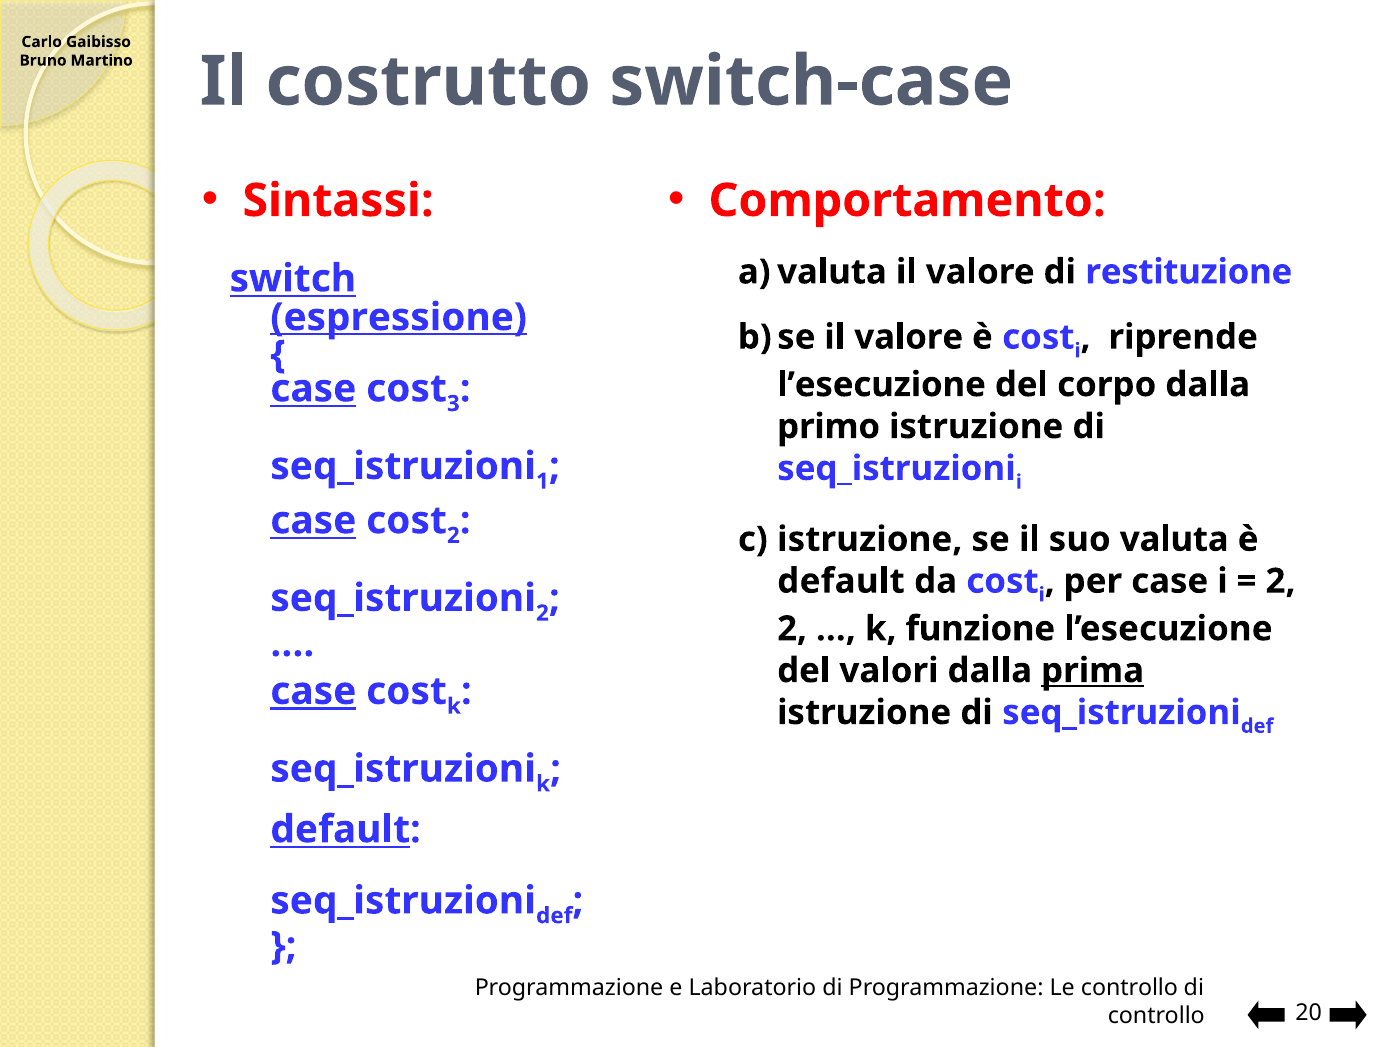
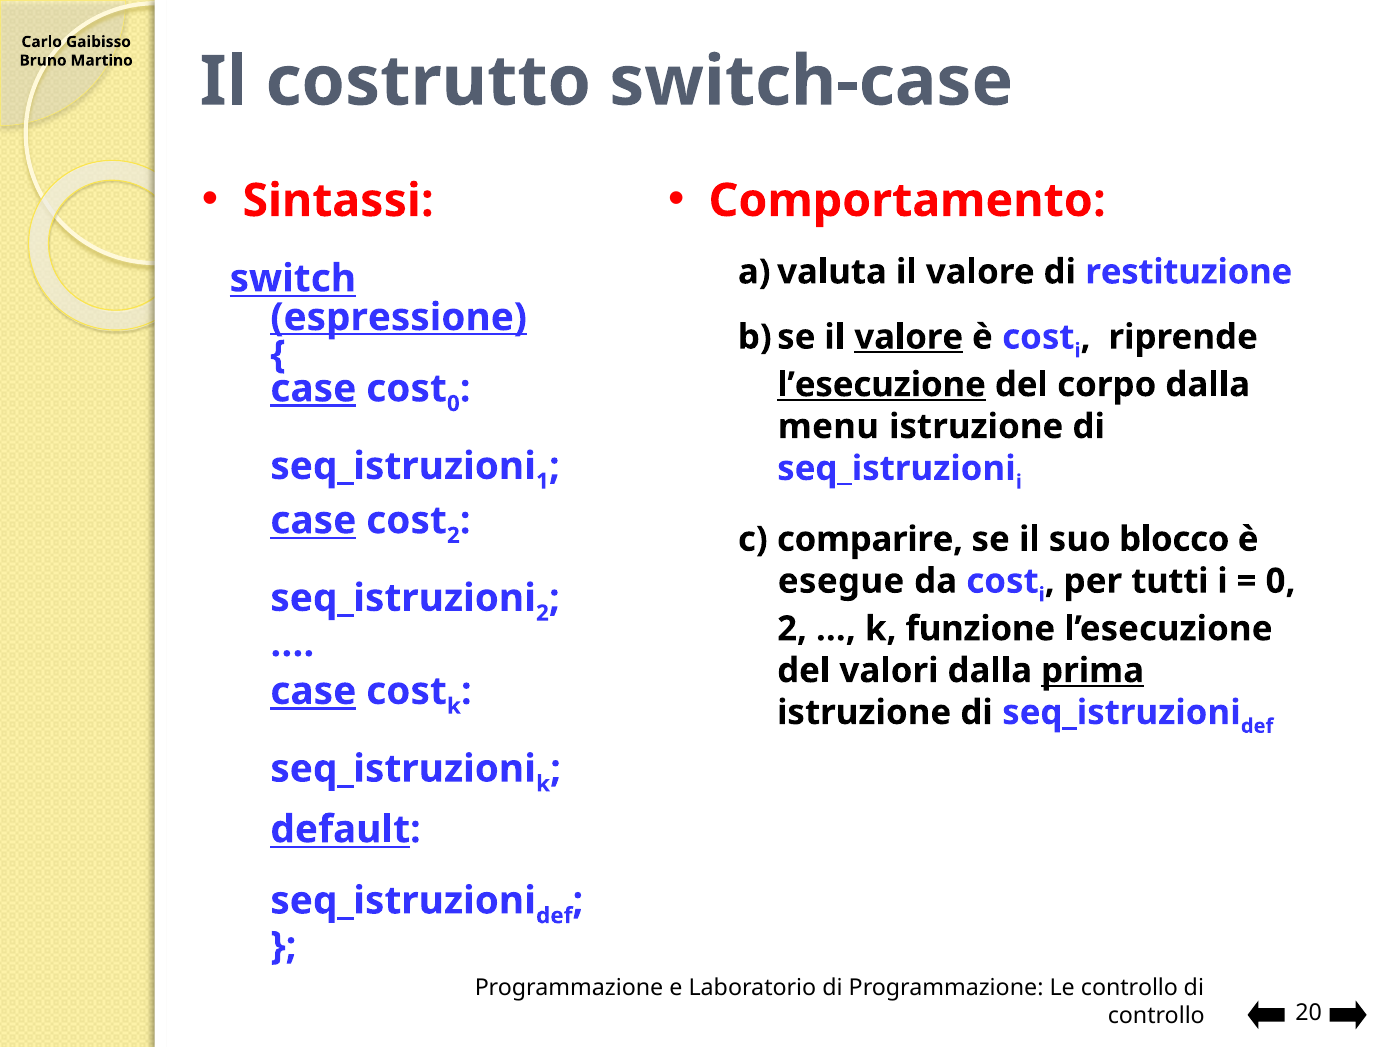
valore underline: none -> present (909, 337)
l’esecuzione underline: none -> present (882, 385)
case underline: none -> present (313, 389)
3: 3 -> 0 (453, 404)
primo: primo -> menu (828, 427)
istruzione: istruzione -> comparire (870, 539)
valuta: valuta -> blocco (1174, 539)
default: default -> esegue (841, 581)
per case: case -> tutti (1170, 581)
2: 2 -> 0 (1281, 581)
